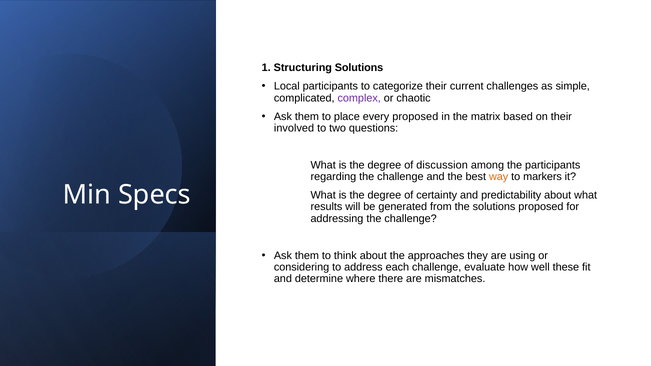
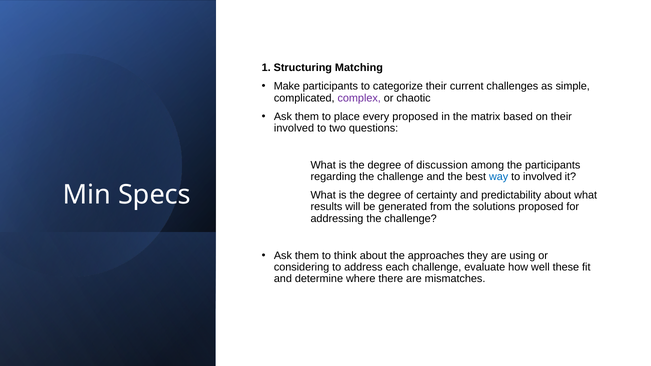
Structuring Solutions: Solutions -> Matching (359, 68)
Local: Local -> Make (287, 86)
way colour: orange -> blue (499, 177)
to markers: markers -> involved (543, 177)
